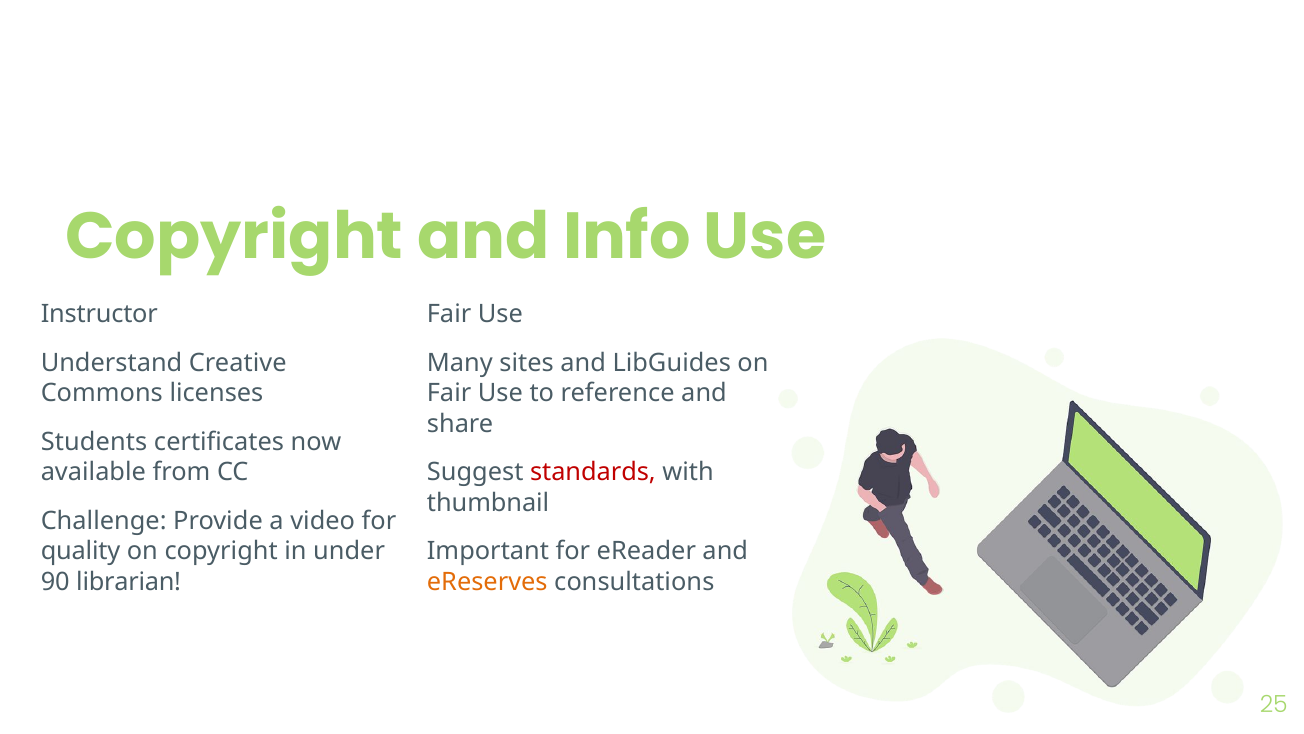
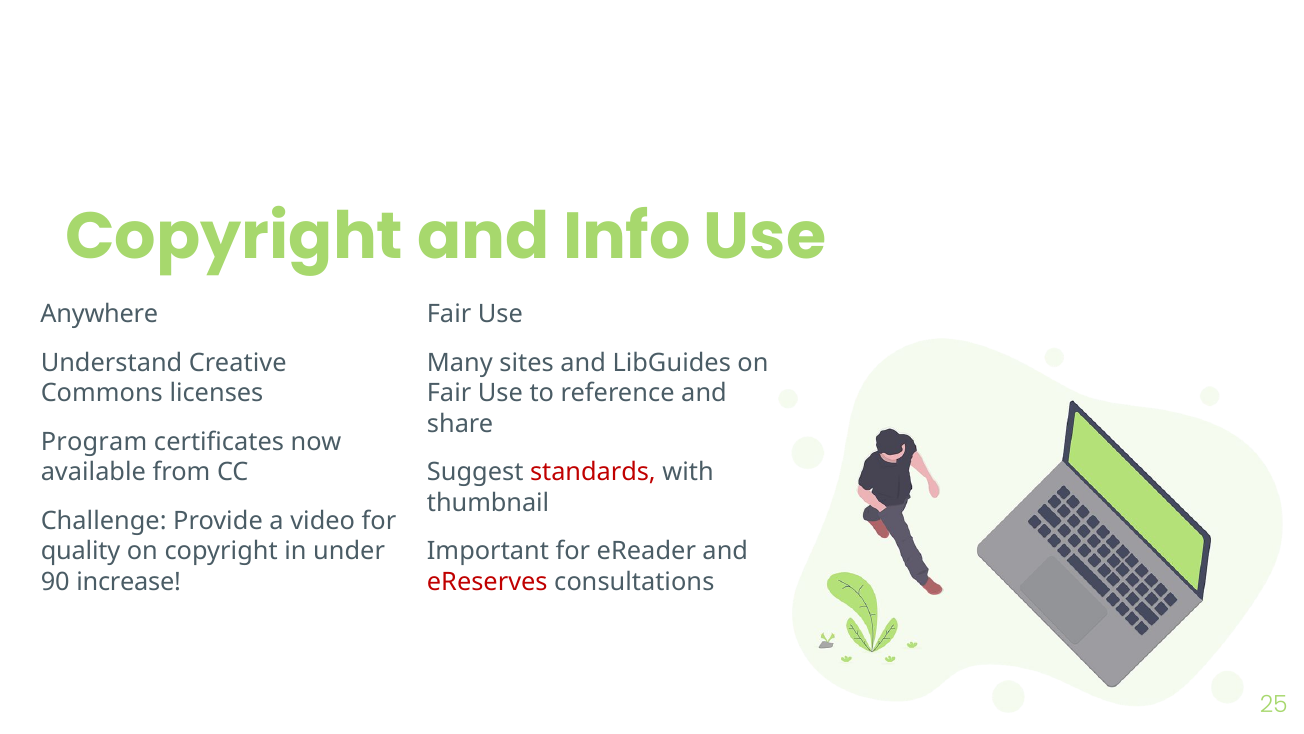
Instructor: Instructor -> Anywhere (99, 314)
Students: Students -> Program (94, 442)
librarian: librarian -> increase (129, 581)
eReserves colour: orange -> red (487, 581)
